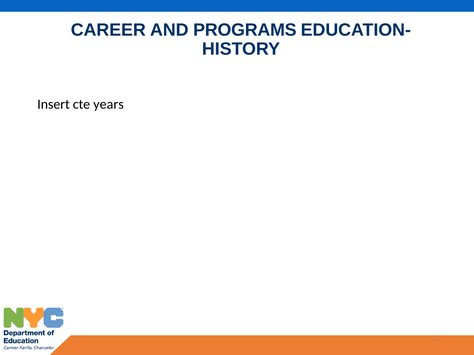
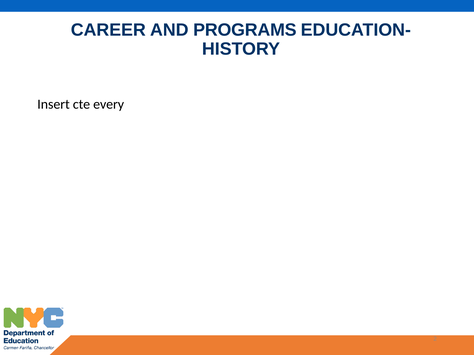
years: years -> every (109, 104)
